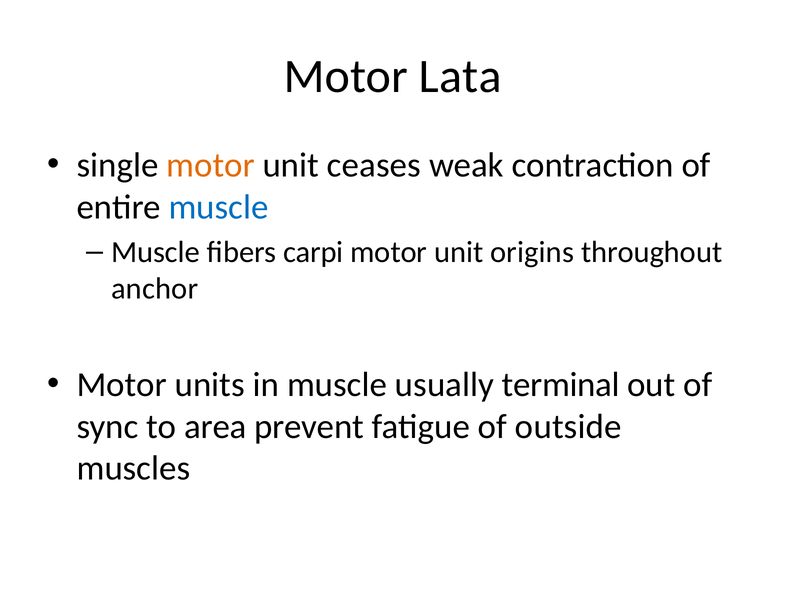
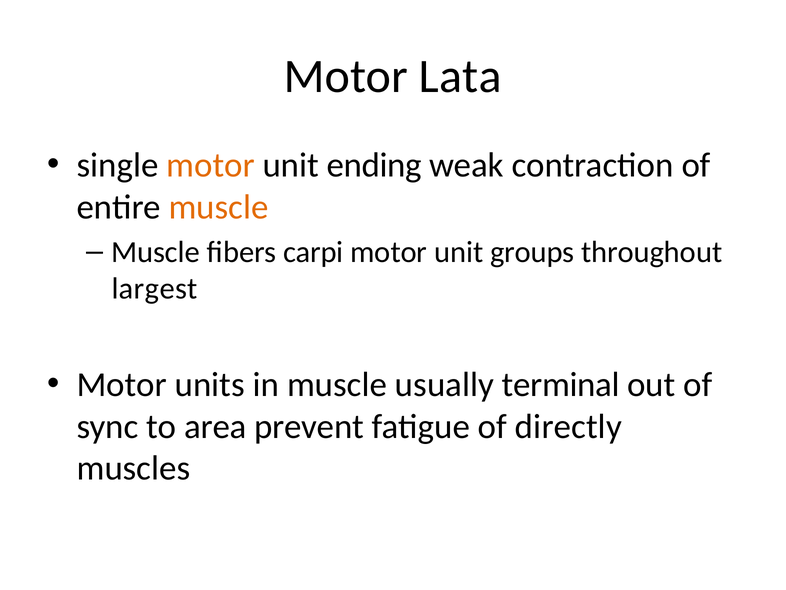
ceases: ceases -> ending (374, 165)
muscle colour: blue -> orange (219, 207)
origins: origins -> groups (532, 252)
anchor: anchor -> largest (155, 289)
outside: outside -> directly (568, 426)
